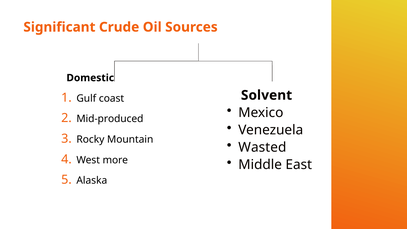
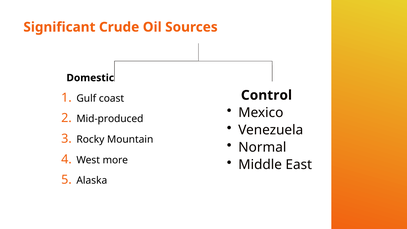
Solvent: Solvent -> Control (267, 95)
Wasted: Wasted -> Normal (262, 147)
